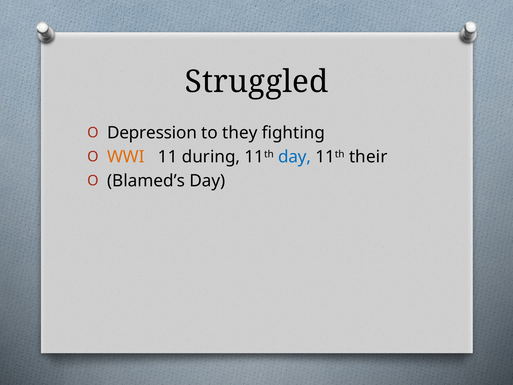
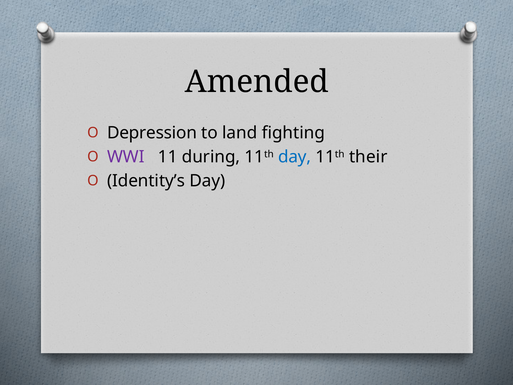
Struggled: Struggled -> Amended (257, 82)
they: they -> land (240, 133)
WWI colour: orange -> purple (126, 157)
Blamed’s: Blamed’s -> Identity’s (146, 181)
